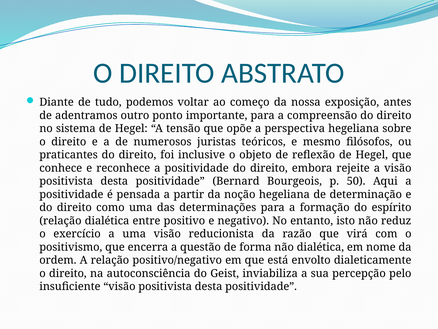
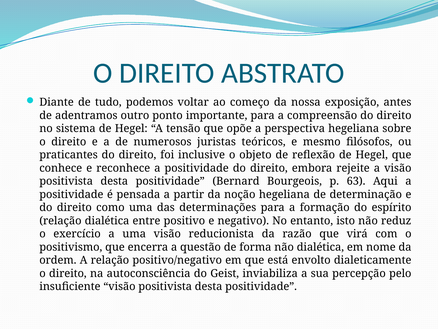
50: 50 -> 63 (356, 181)
